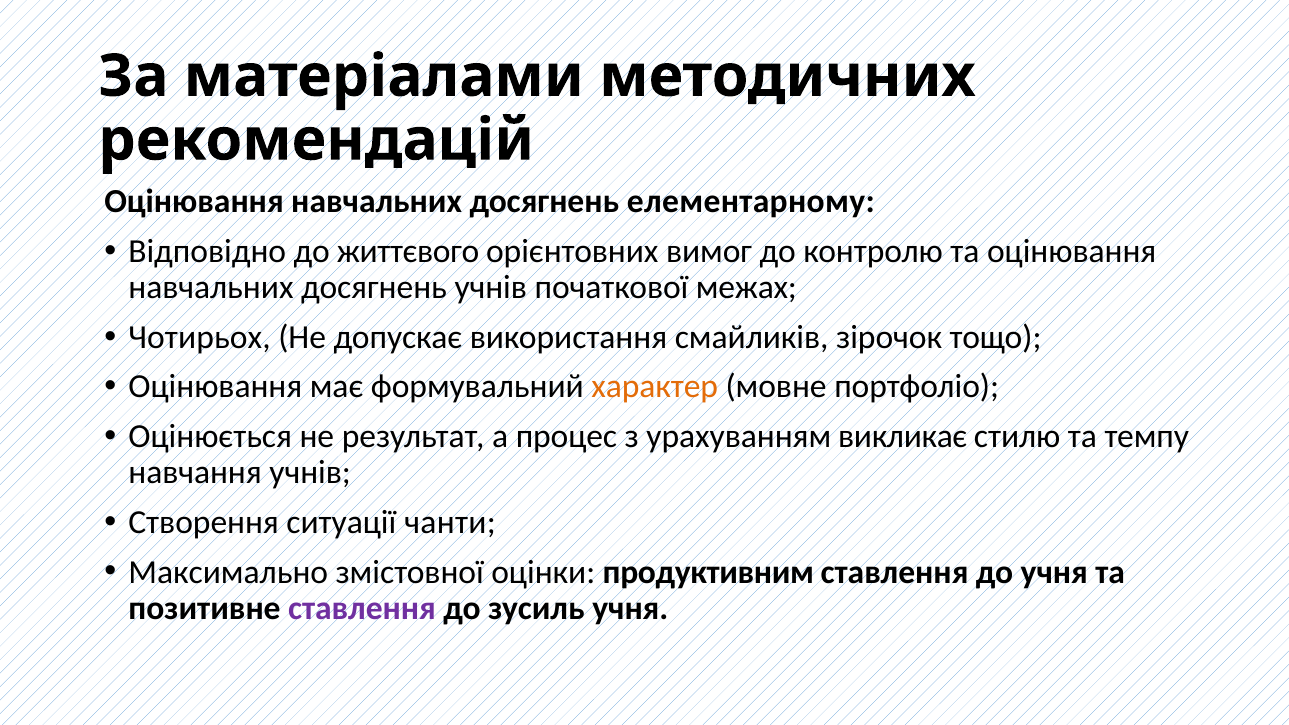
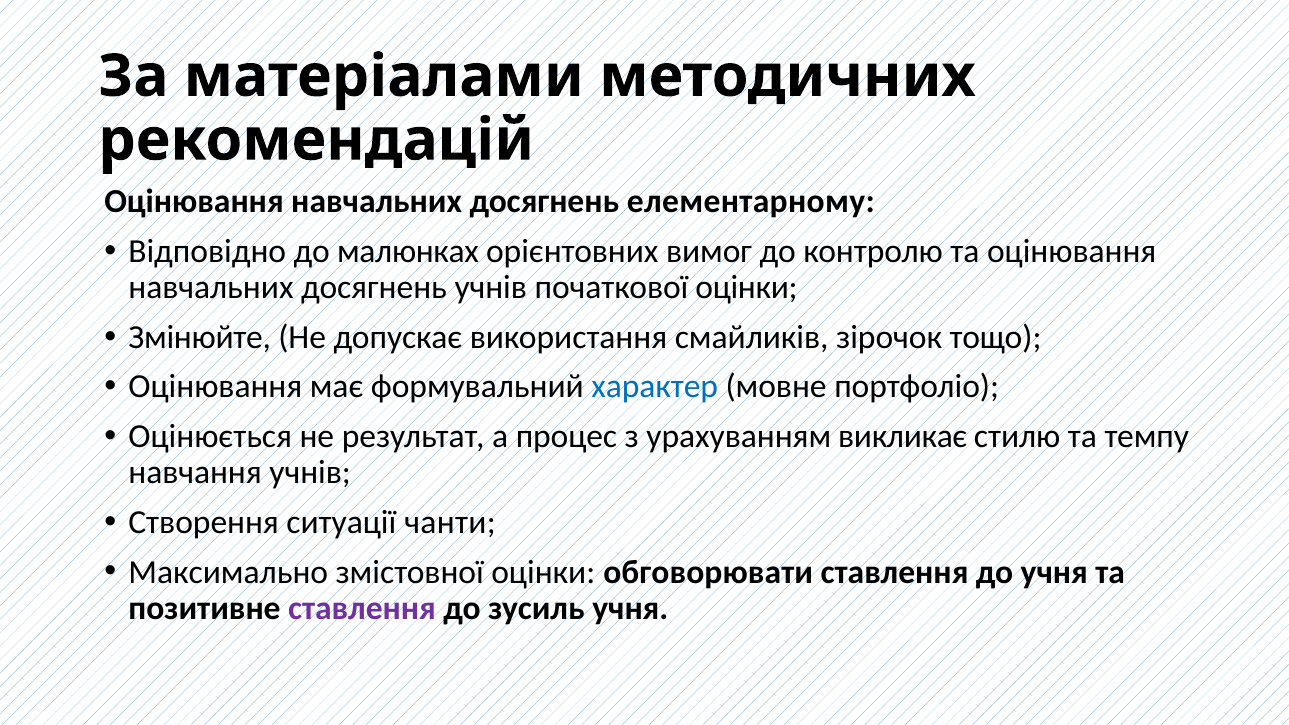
життєвого: життєвого -> малюнках (408, 251)
початкової межах: межах -> оцінки (746, 287)
Чотирьох: Чотирьох -> Змінюйте (200, 337)
характер colour: orange -> blue (655, 387)
продуктивним: продуктивним -> обговорювати (708, 572)
